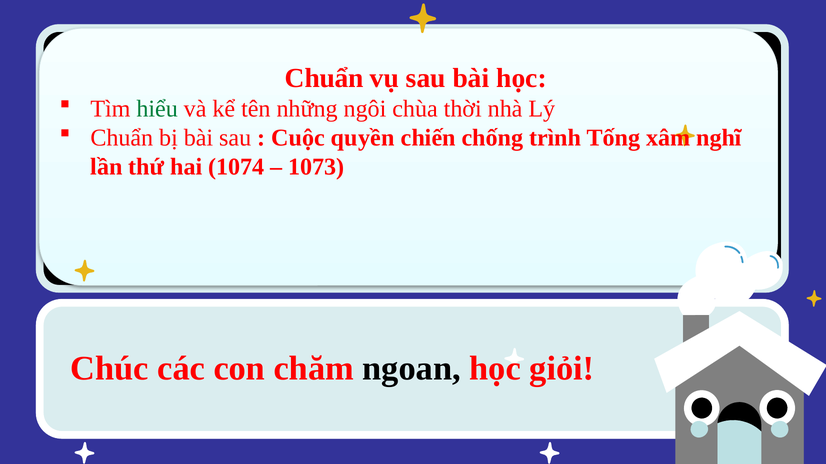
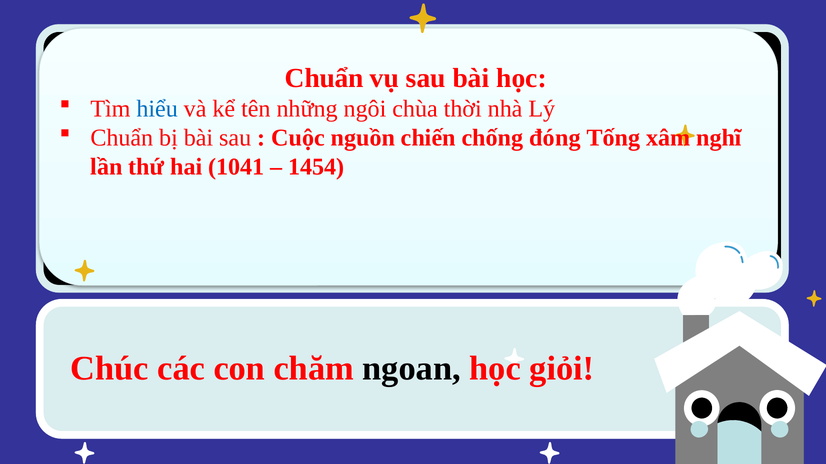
hiểu colour: green -> blue (157, 109)
quyền: quyền -> nguồn (363, 138)
trình: trình -> đóng (555, 138)
1074: 1074 -> 1041 (236, 167)
1073: 1073 -> 1454 (316, 167)
